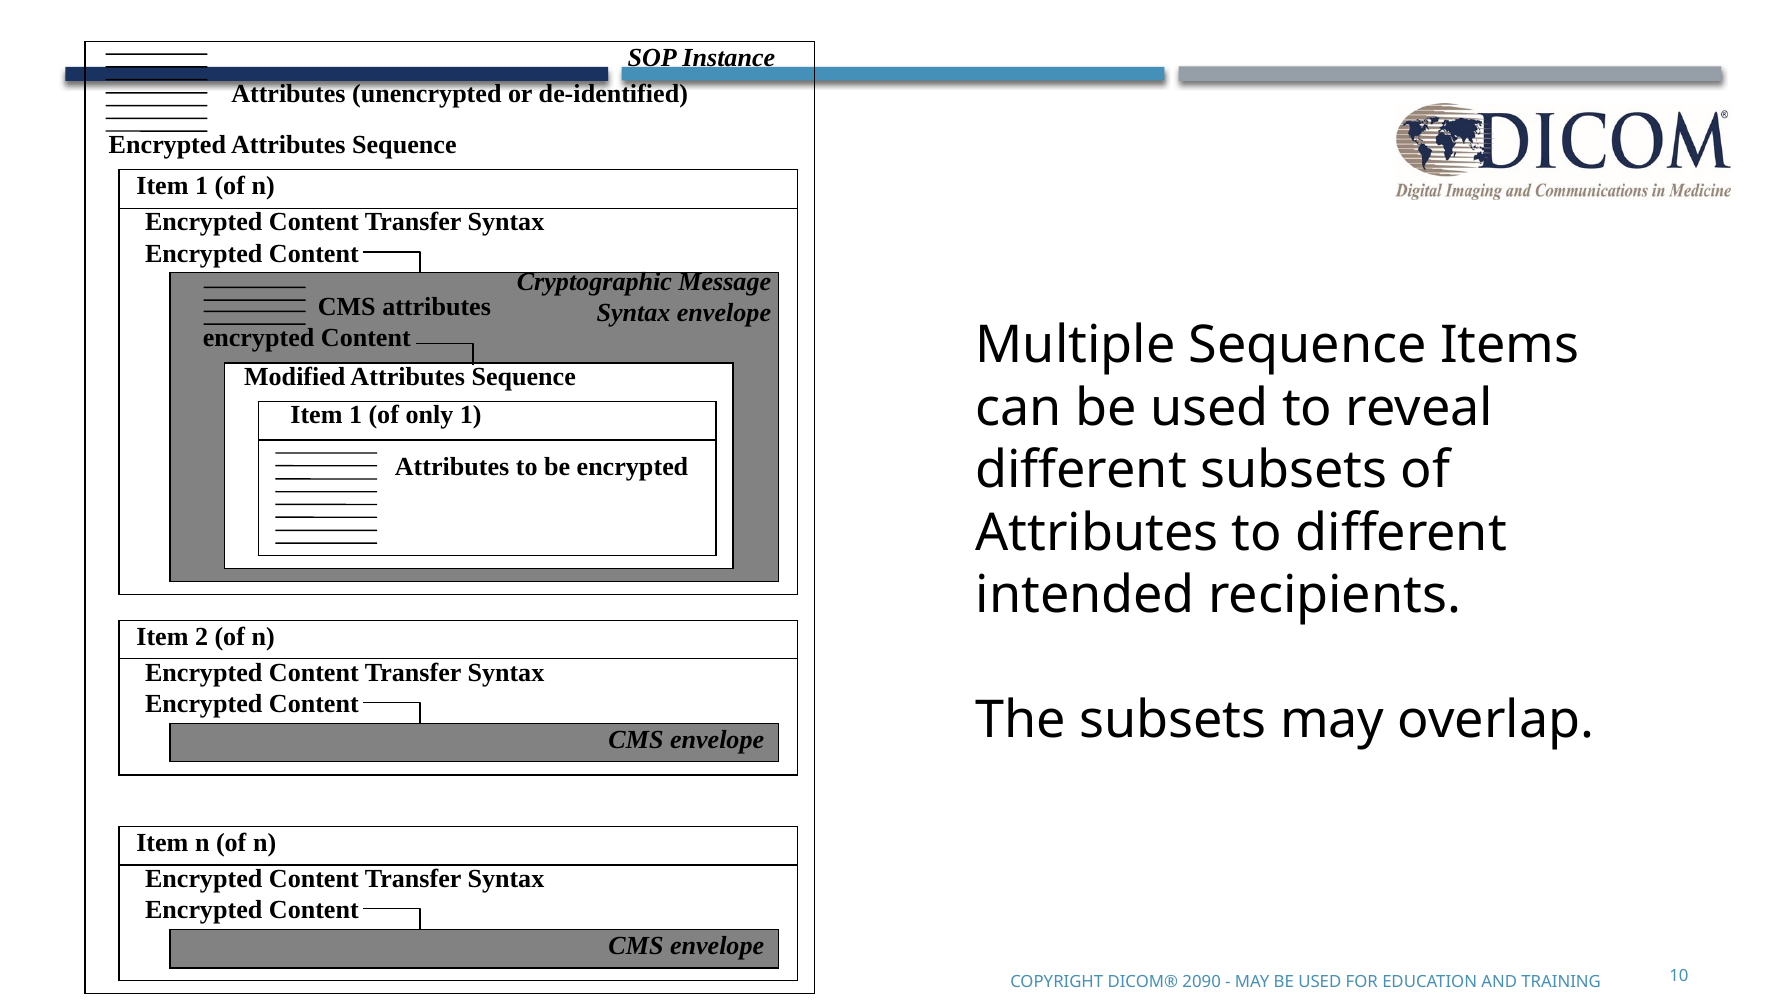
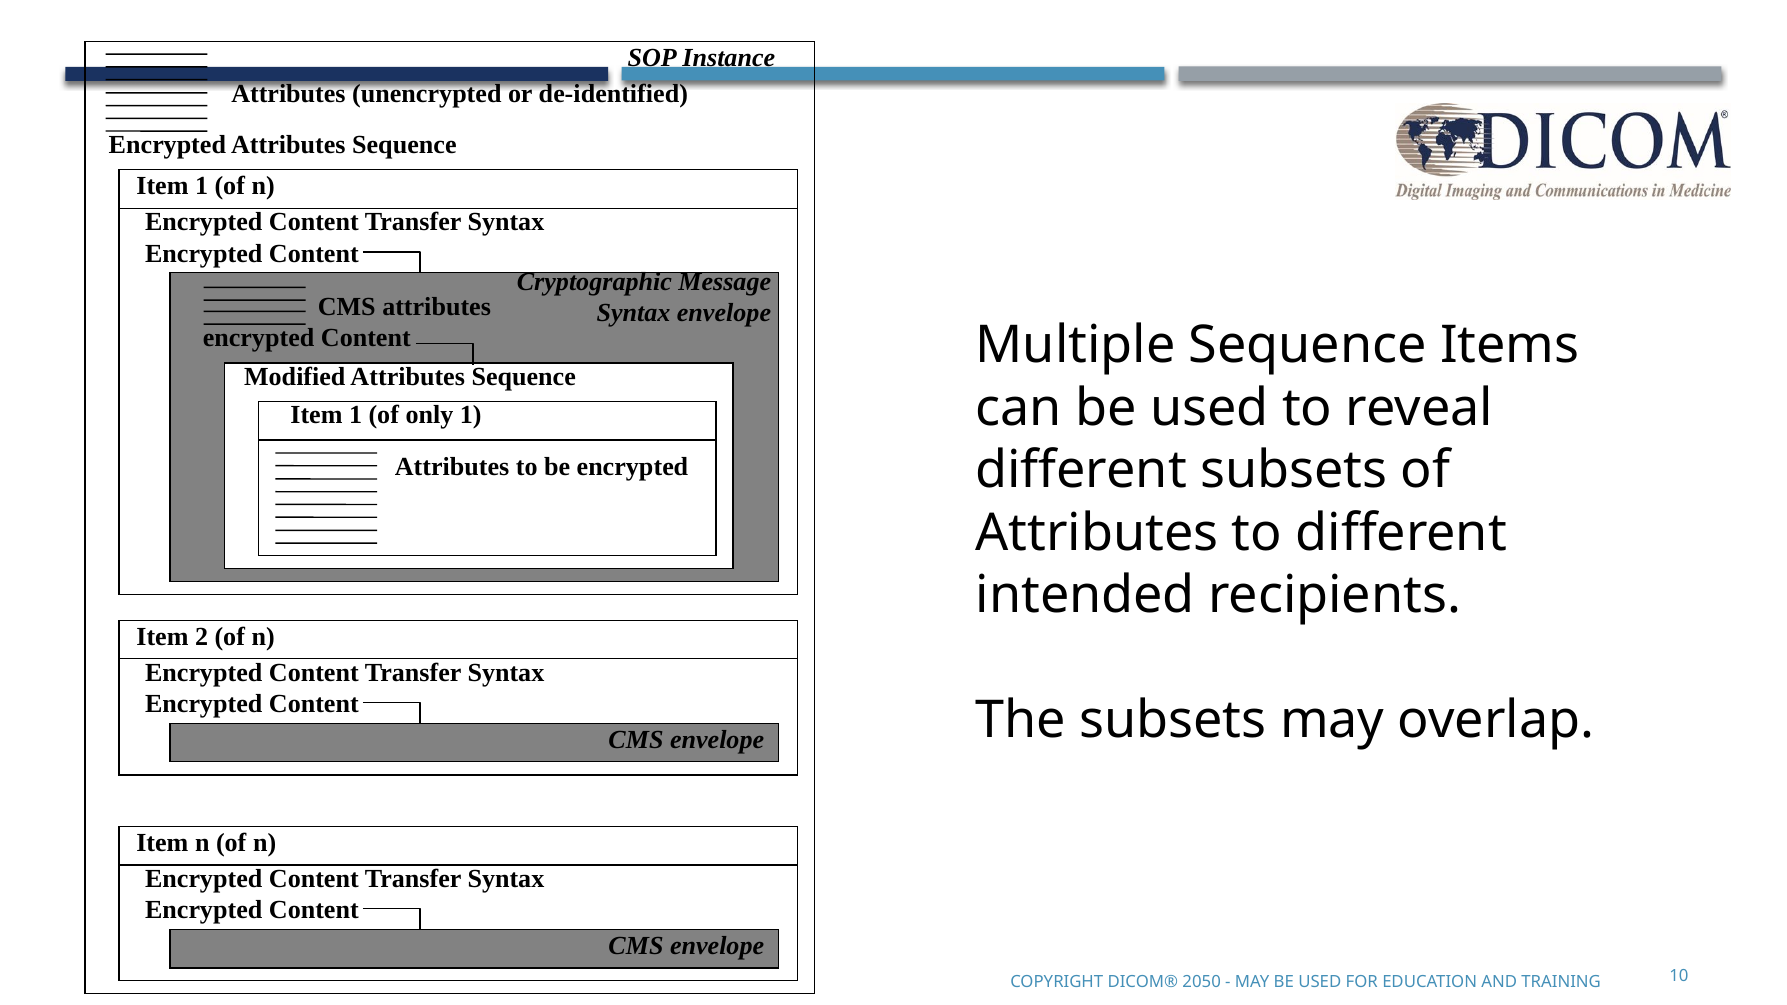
2090: 2090 -> 2050 (1202, 982)
